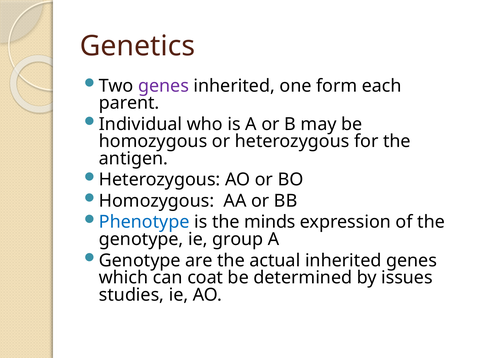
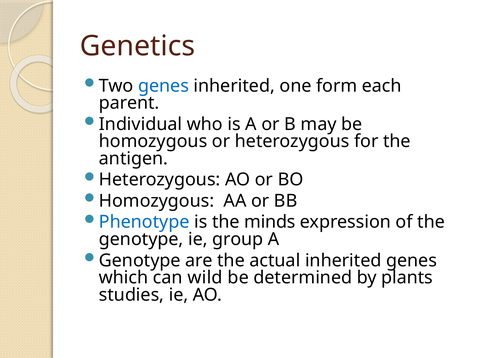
genes colour: purple -> blue (164, 86)
coat: coat -> wild (205, 278)
issues: issues -> plants (407, 278)
